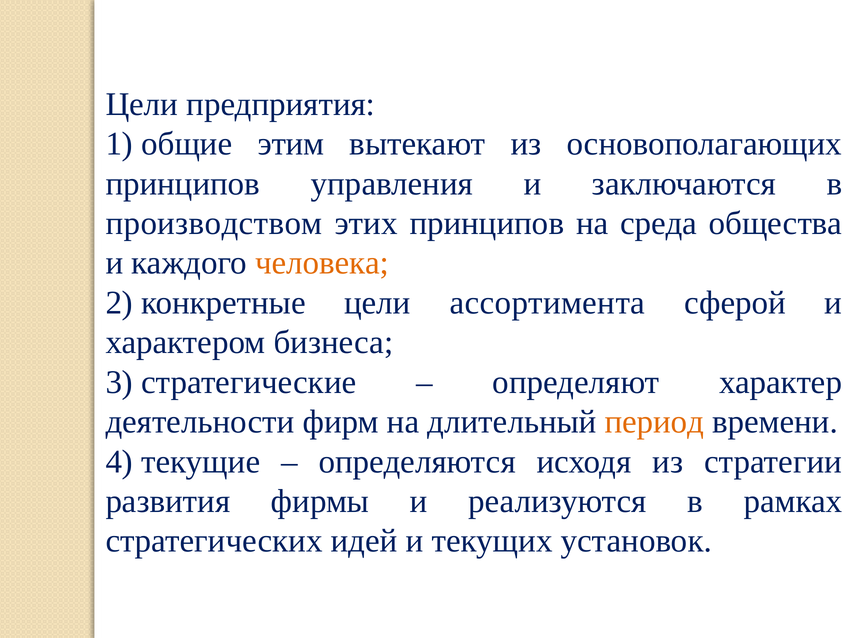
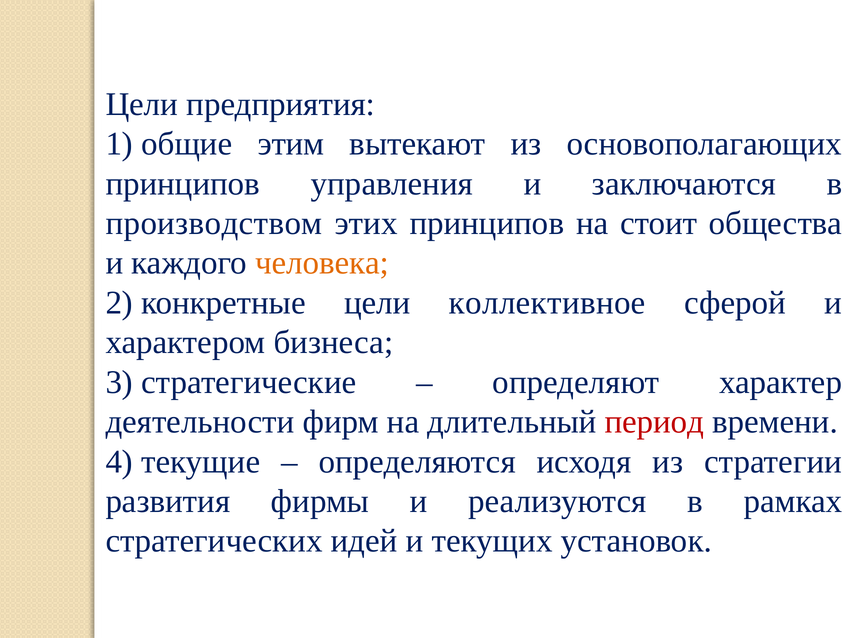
среда: среда -> стоит (659, 223)
ассортимента: ассортимента -> коллективное (547, 303)
период colour: orange -> red (654, 422)
